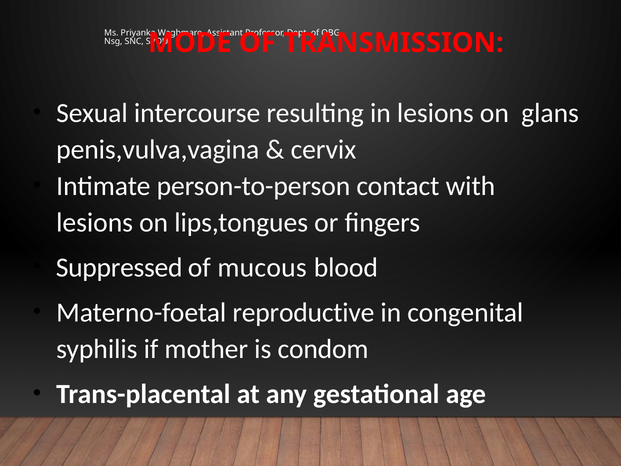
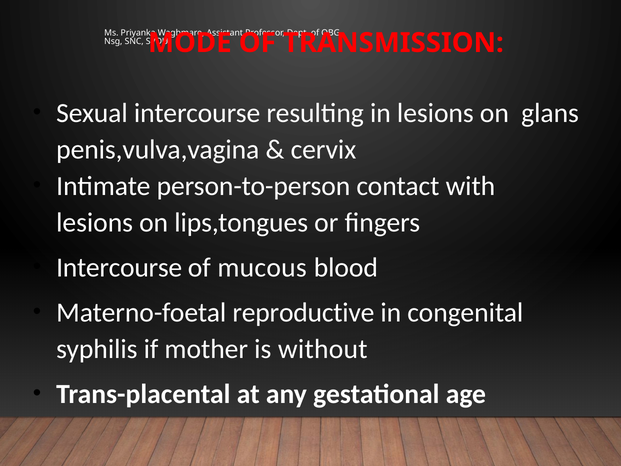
Suppressed: Suppressed -> Intercourse (119, 267)
condom: condom -> without (323, 349)
